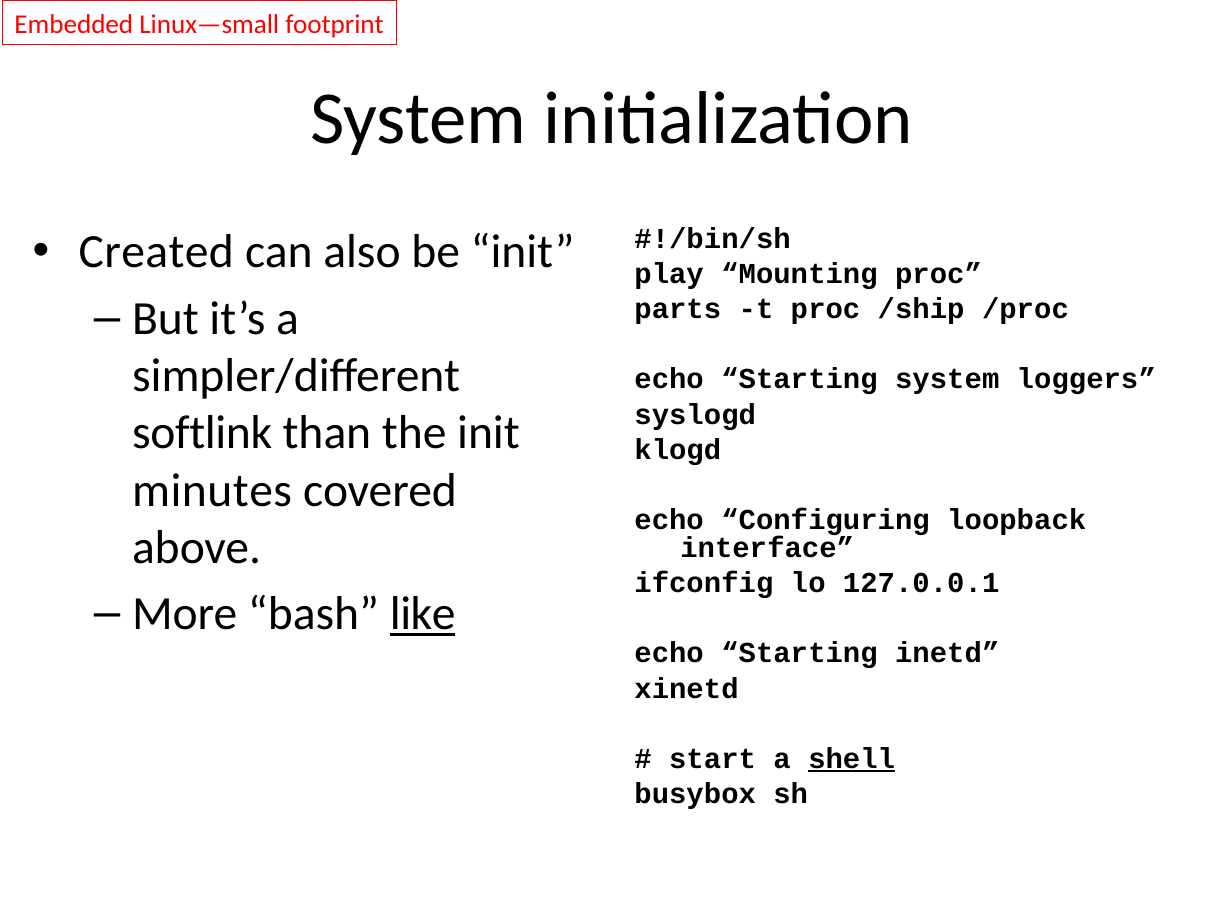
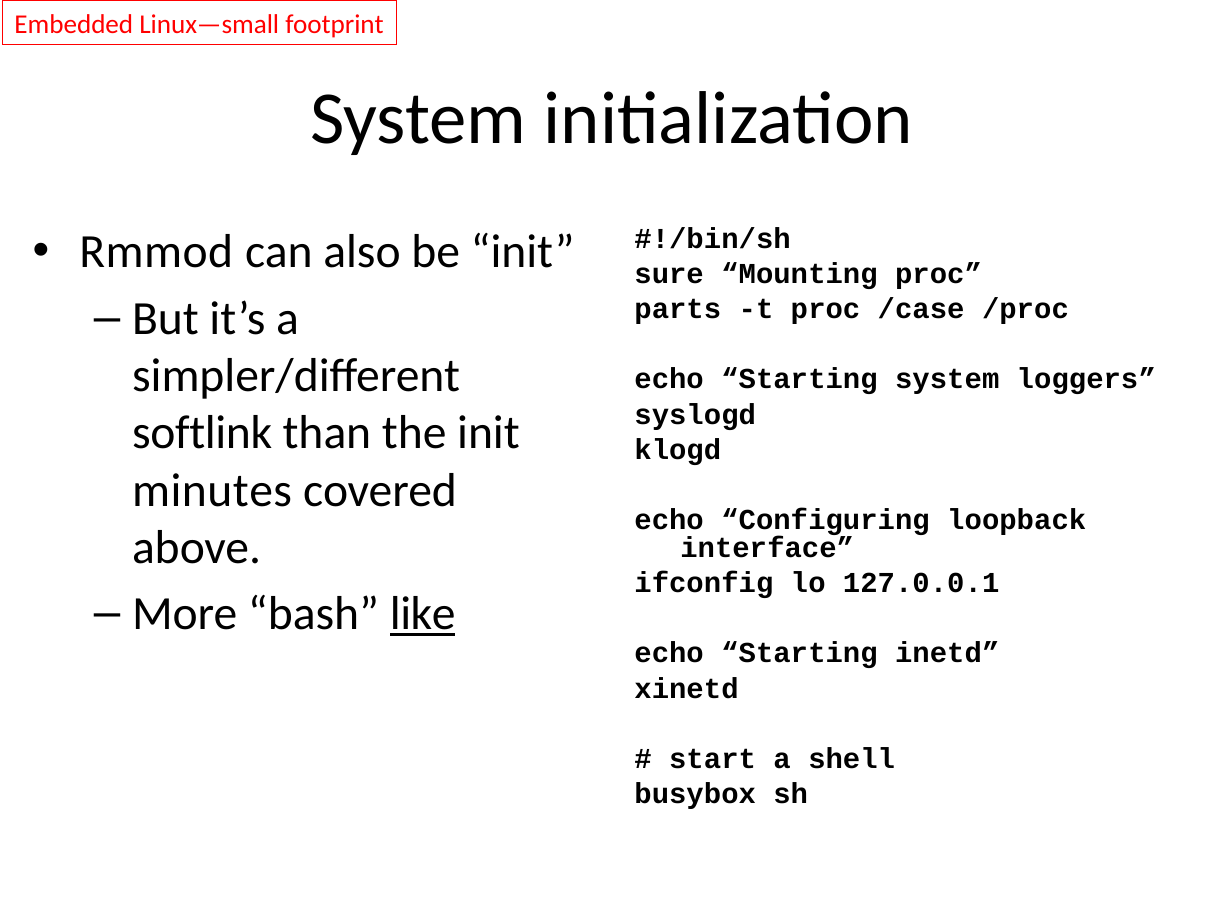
Created: Created -> Rmmod (156, 252)
play: play -> sure (669, 274)
/ship: /ship -> /case (921, 309)
shell underline: present -> none (852, 759)
